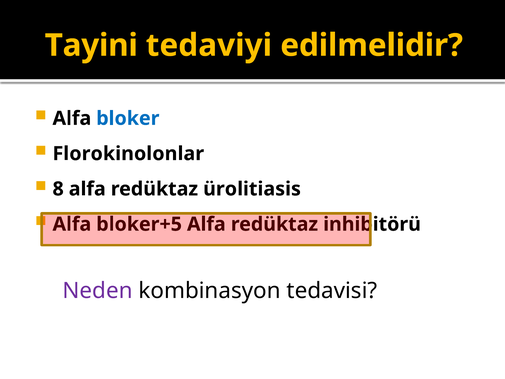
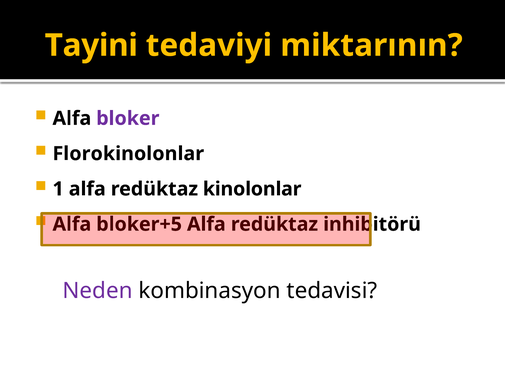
edilmelidir: edilmelidir -> miktarının (371, 45)
bloker colour: blue -> purple (128, 118)
8: 8 -> 1 (58, 189)
ürolitiasis: ürolitiasis -> kinolonlar (252, 189)
